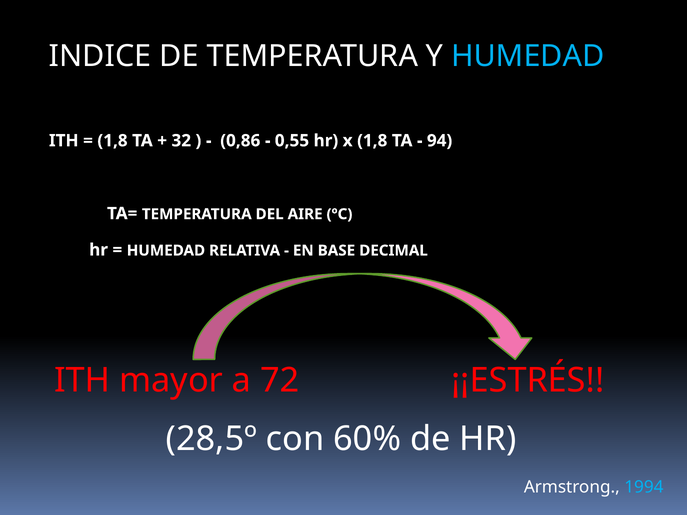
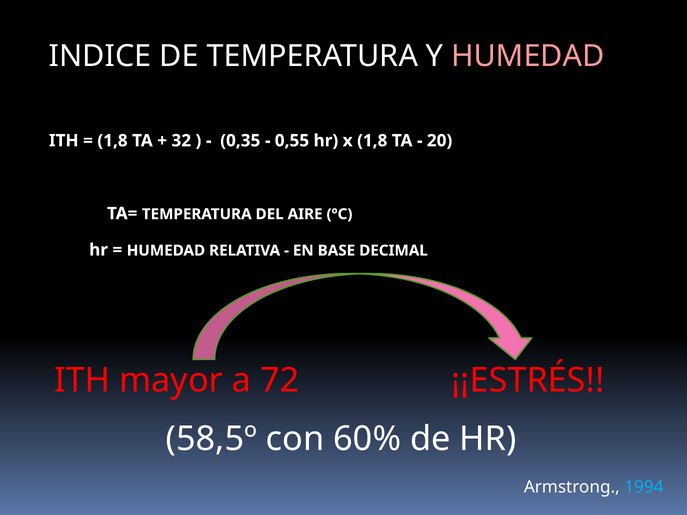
HUMEDAD colour: light blue -> pink (528, 56)
0,86: 0,86 -> 0,35 (240, 141)
94: 94 -> 20 (440, 141)
28,5º: 28,5º -> 58,5º (211, 439)
